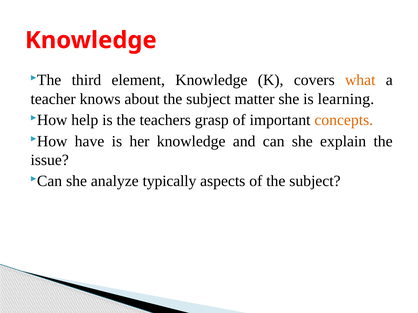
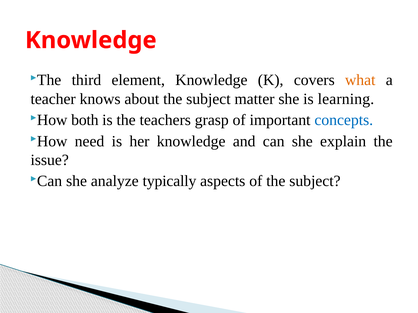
help: help -> both (85, 120)
concepts colour: orange -> blue (344, 120)
have: have -> need (90, 141)
